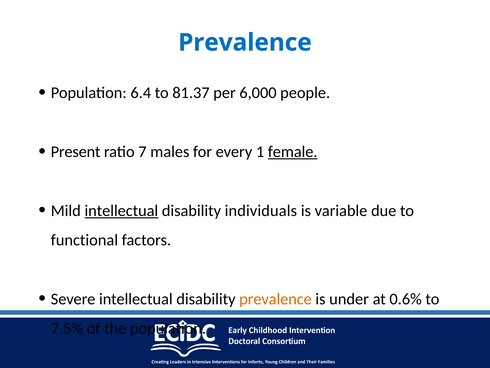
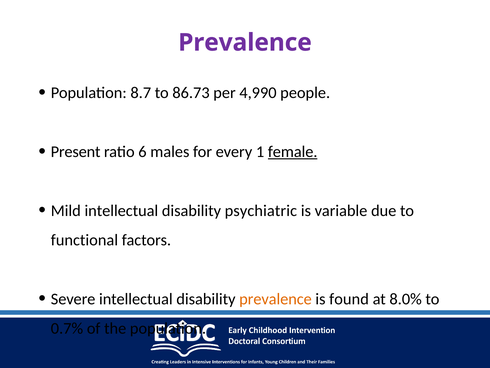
Prevalence colour: blue -> purple (245, 42)
6.4: 6.4 -> 8.7 (141, 93)
81.37: 81.37 -> 86.73 (191, 93)
6,000: 6,000 -> 4,990 (258, 93)
7: 7 -> 6 (142, 152)
intellectual underline: present -> none (121, 210)
individuals: individuals -> psychiatric (261, 210)
under: under -> found (349, 299)
0.6%: 0.6% -> 8.0% (406, 299)
7.5%: 7.5% -> 0.7% (67, 328)
